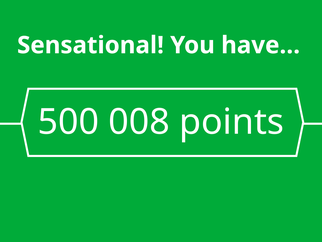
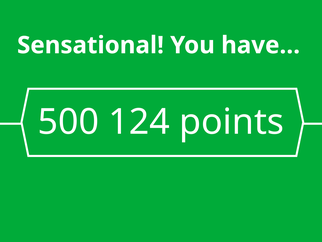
008: 008 -> 124 (139, 122)
